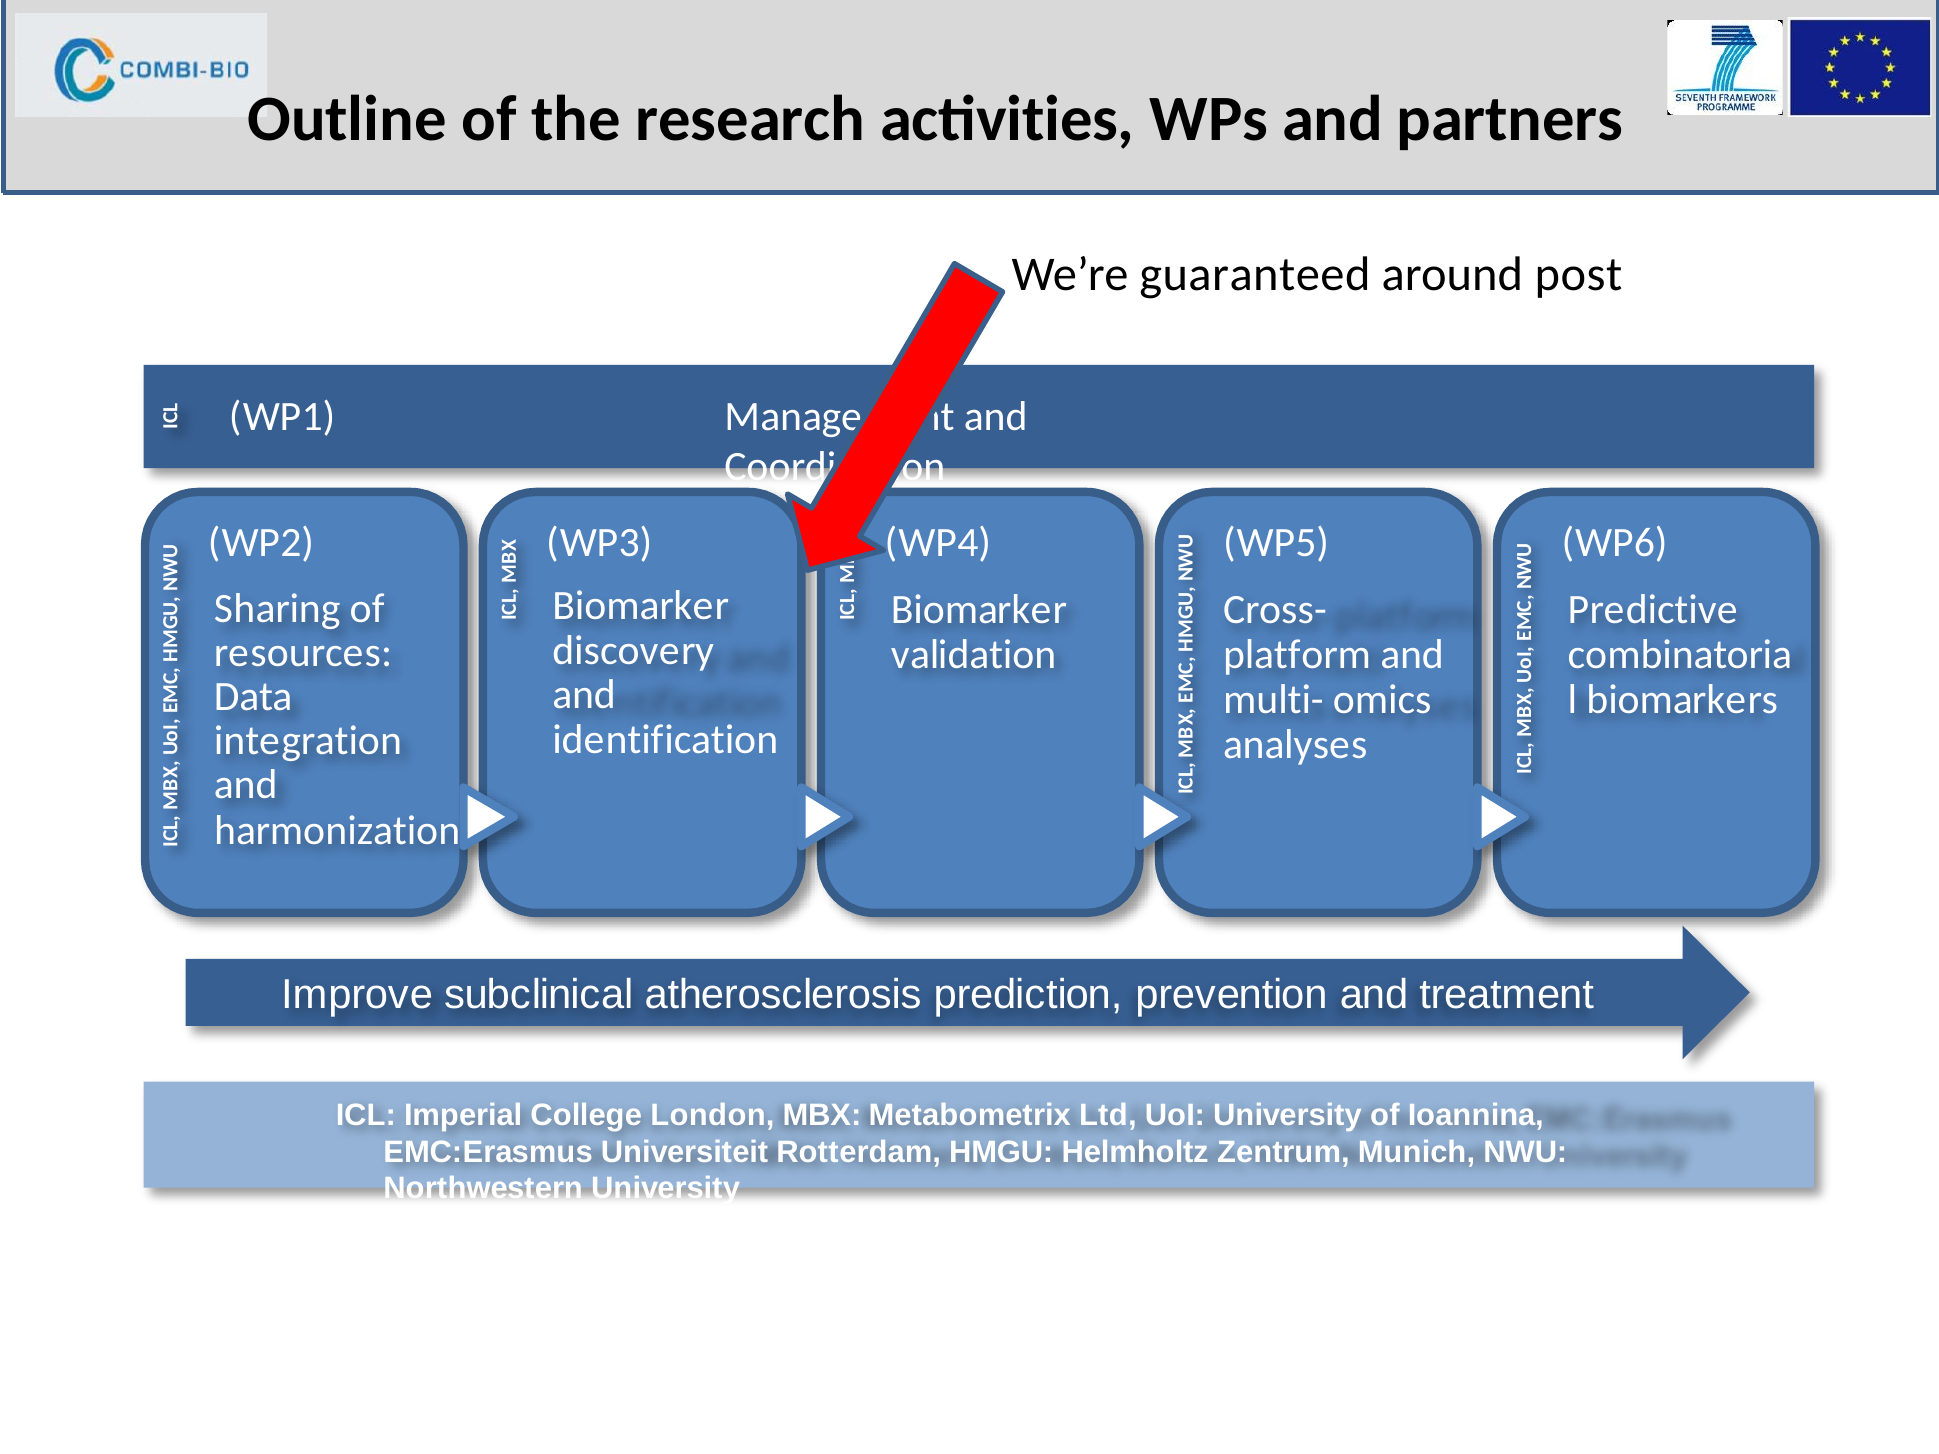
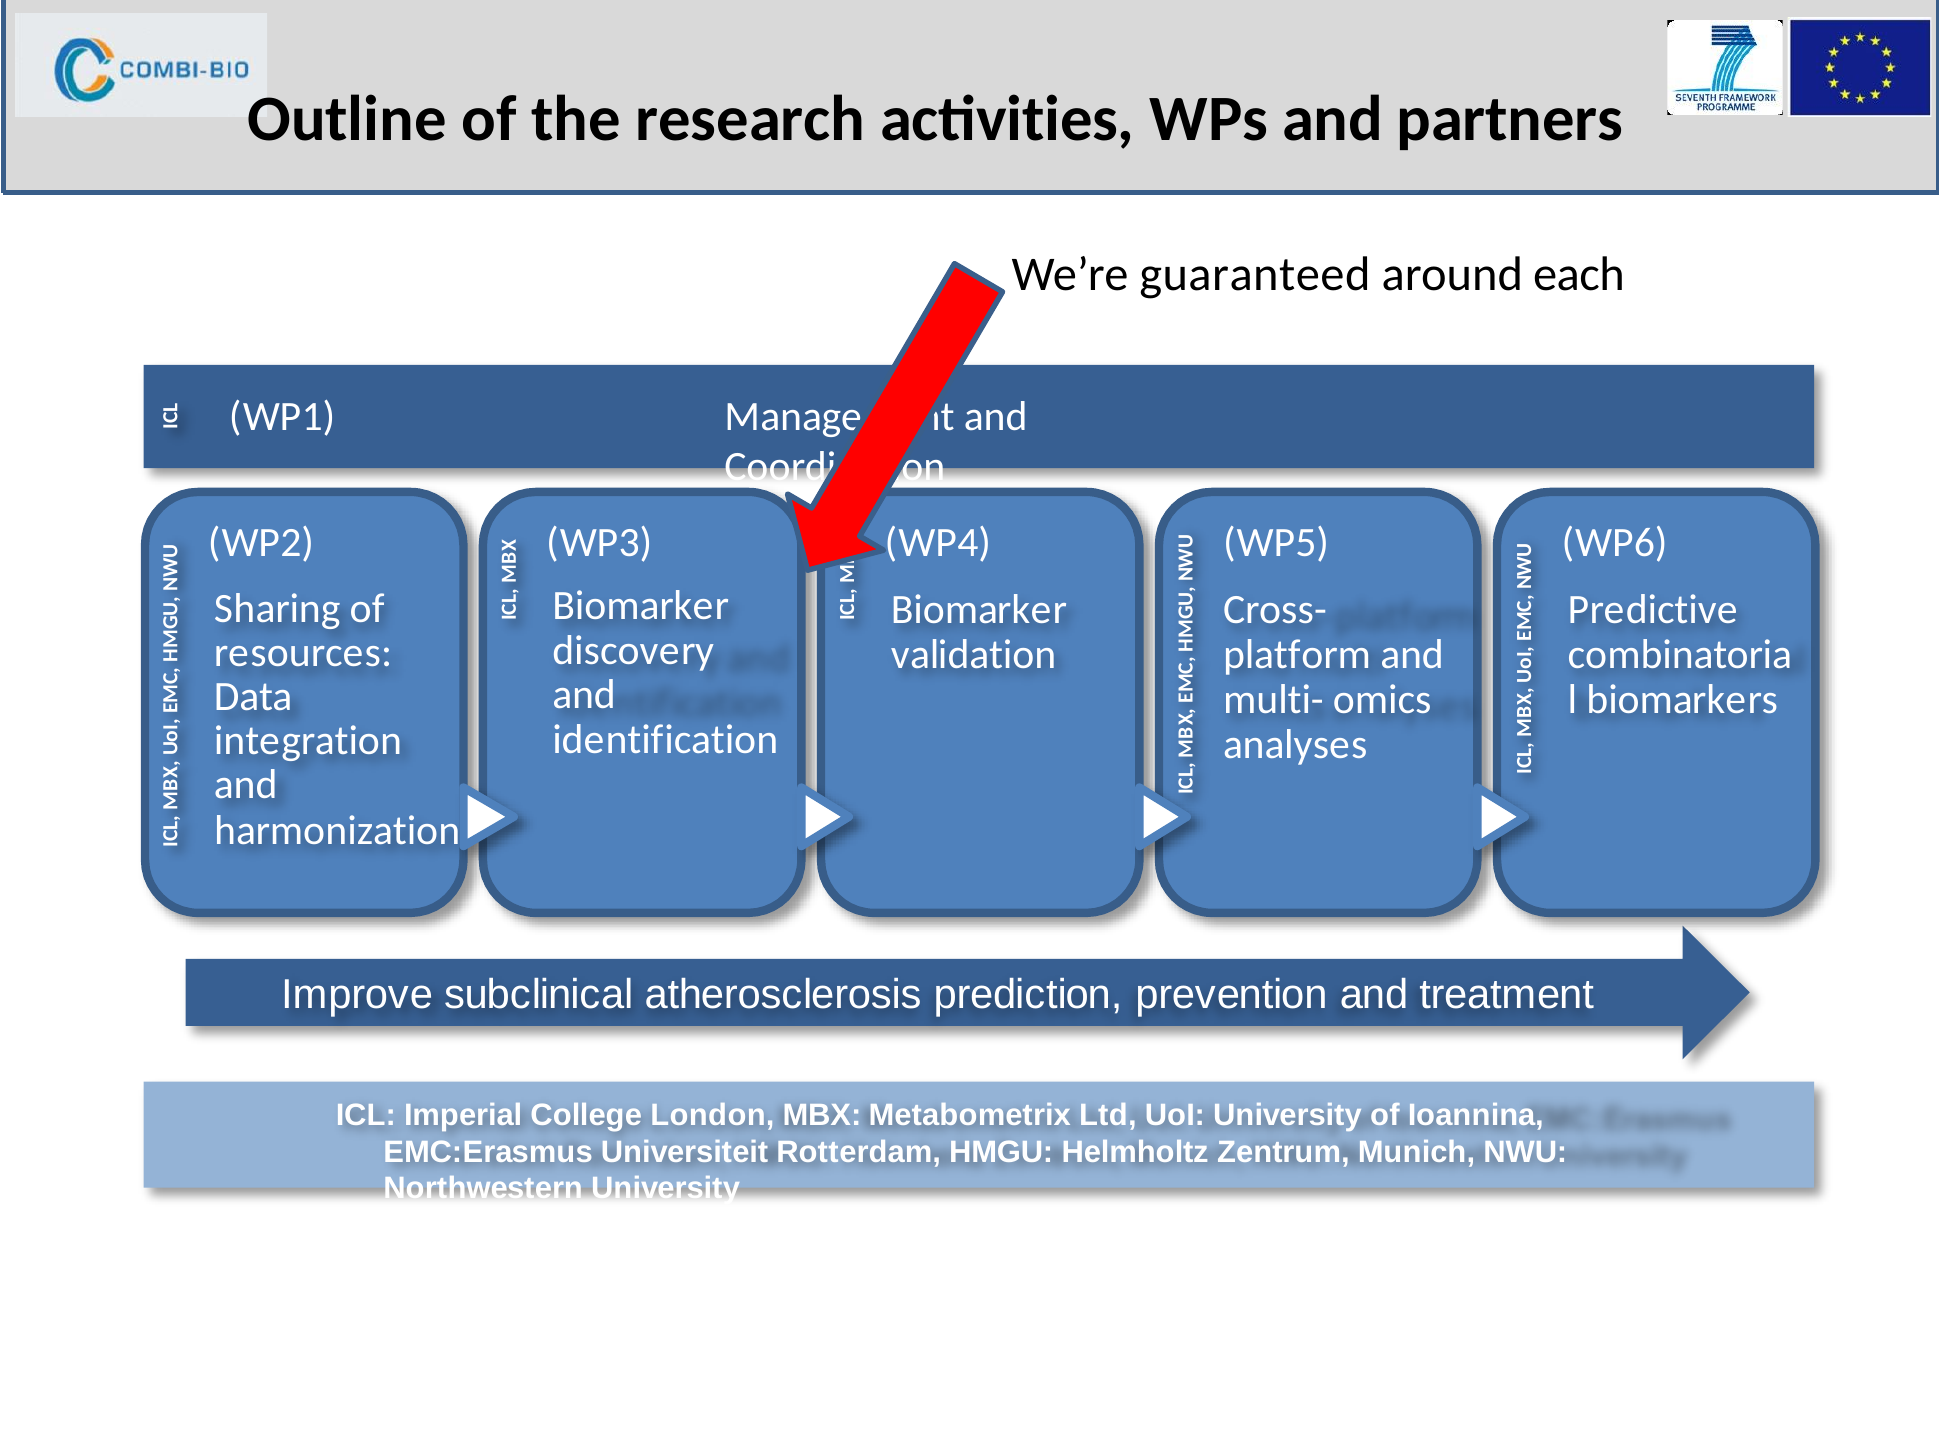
post: post -> each (1579, 274)
